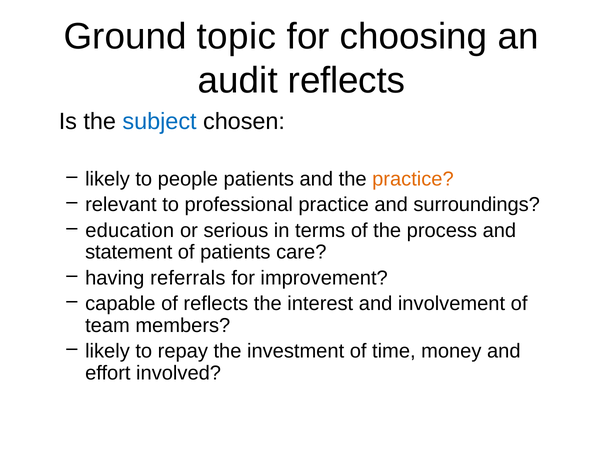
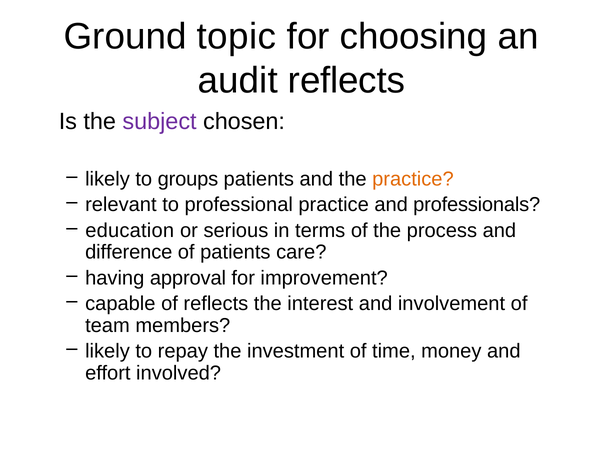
subject colour: blue -> purple (160, 121)
people: people -> groups (188, 179)
surroundings: surroundings -> professionals (477, 204)
statement: statement -> difference (129, 252)
referrals: referrals -> approval (188, 277)
